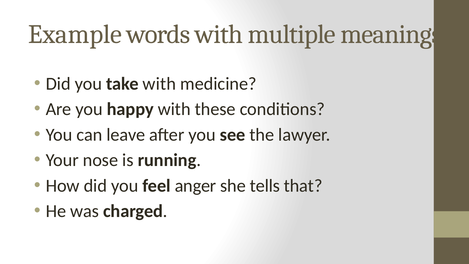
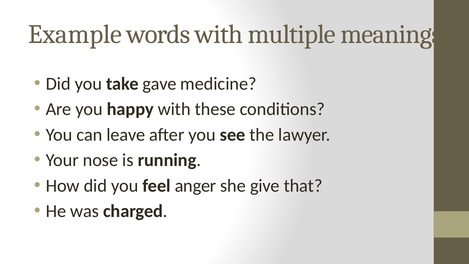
take with: with -> gave (160, 84)
tells: tells -> give (265, 186)
